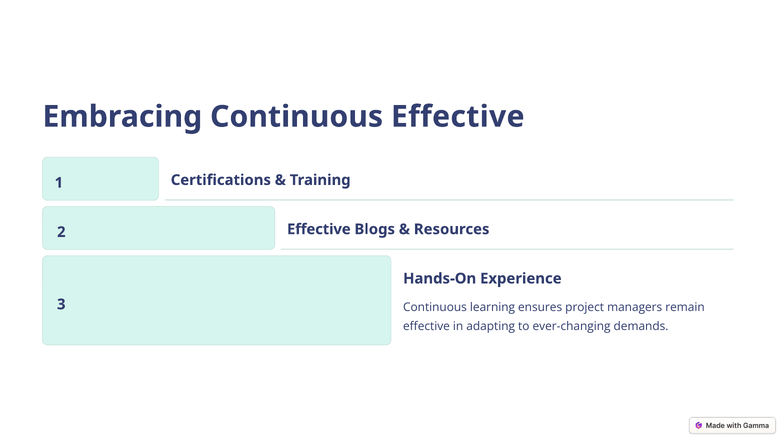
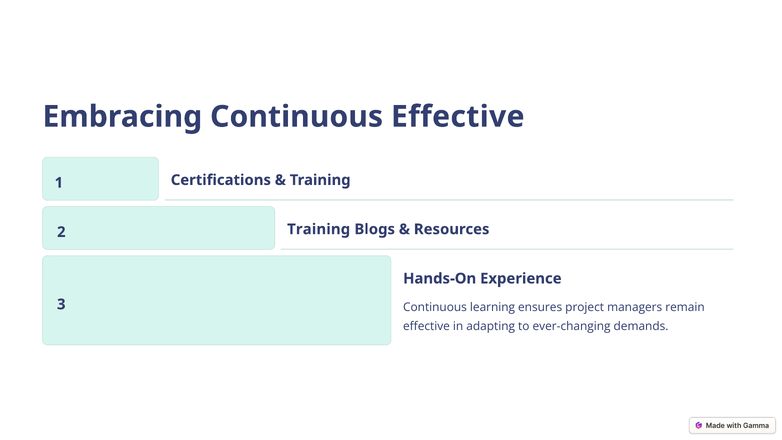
2 Effective: Effective -> Training (319, 229)
